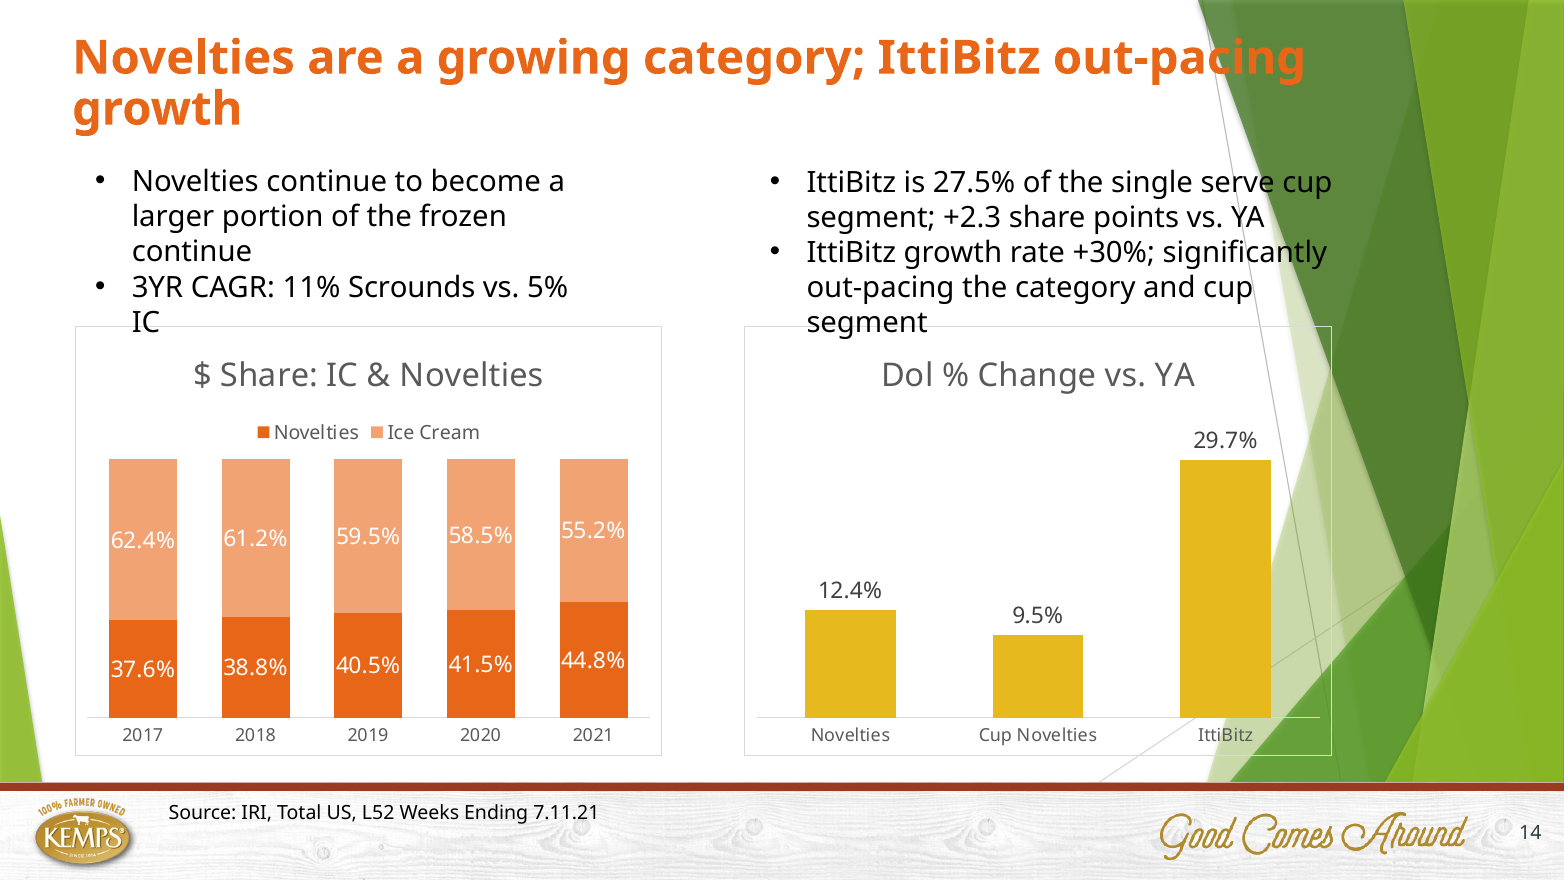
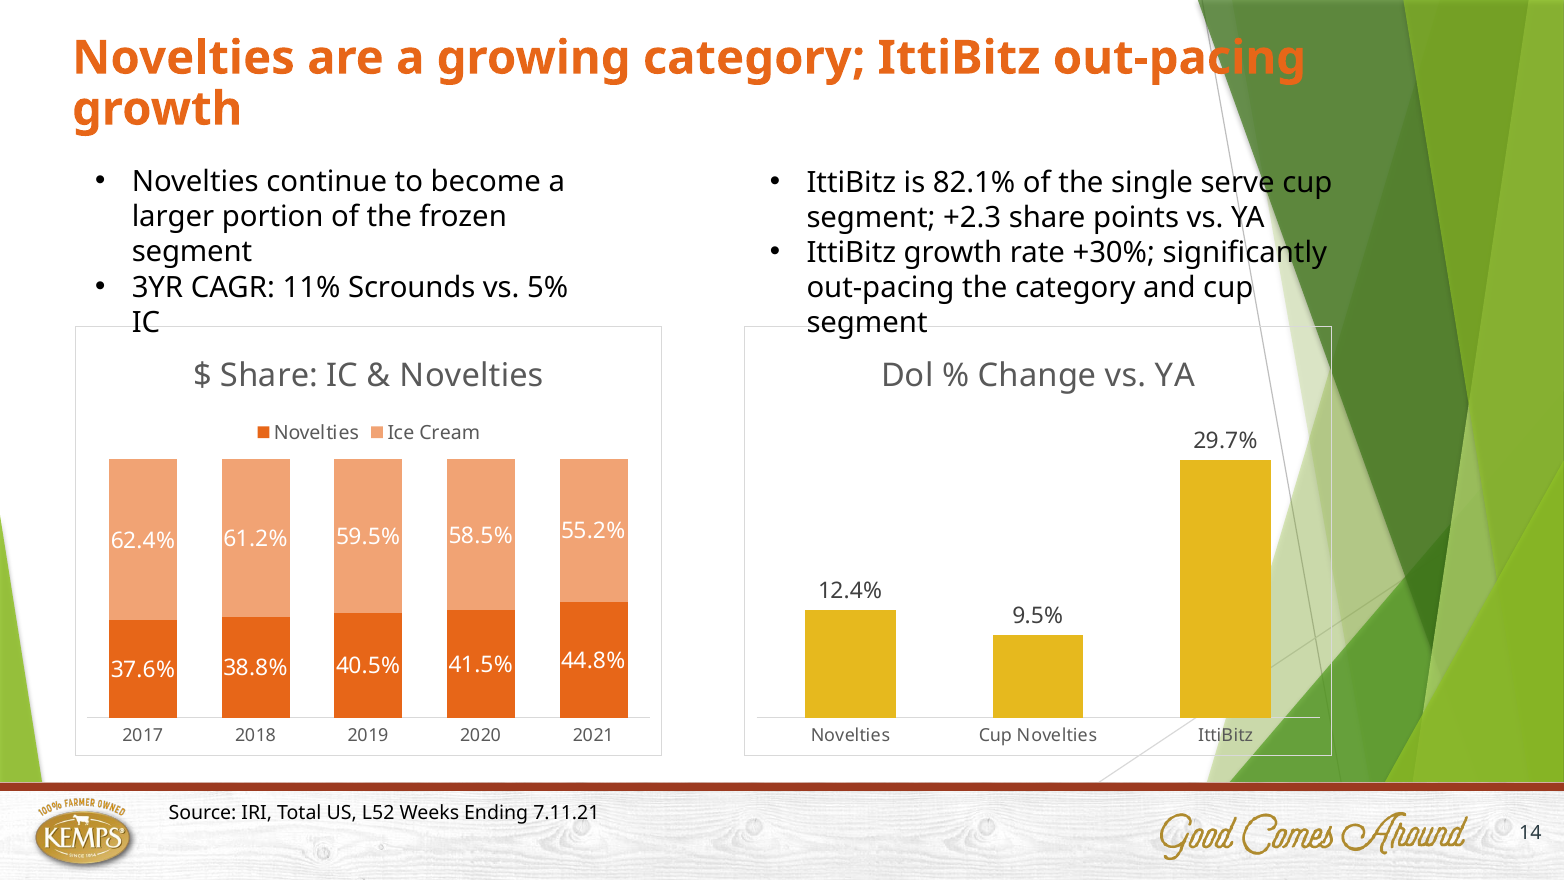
27.5%: 27.5% -> 82.1% (974, 182)
continue: continue -> segment (192, 252)
